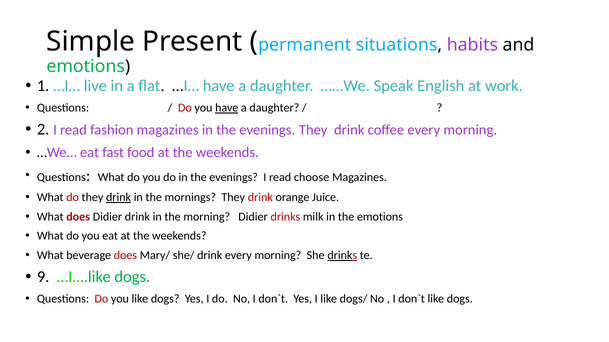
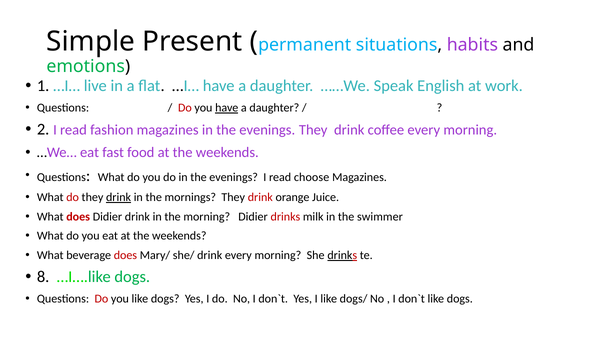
the emotions: emotions -> swimmer (380, 217)
9: 9 -> 8 (43, 278)
